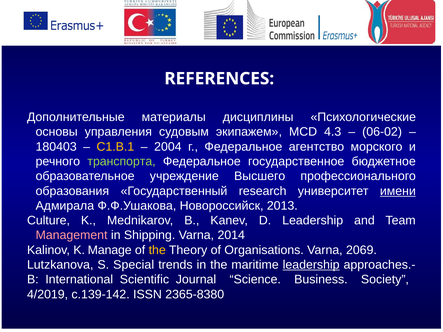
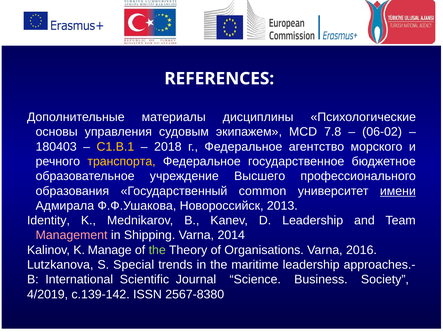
4.3: 4.3 -> 7.8 (333, 132)
2004: 2004 -> 2018 (168, 147)
транспорта colour: light green -> yellow (122, 162)
research: research -> common (263, 191)
Culture: Culture -> Identity (48, 221)
the colour: yellow -> light green (157, 250)
2069: 2069 -> 2016 (361, 250)
leadership underline: present -> none (311, 265)
2365-8380: 2365-8380 -> 2567-8380 (195, 295)
